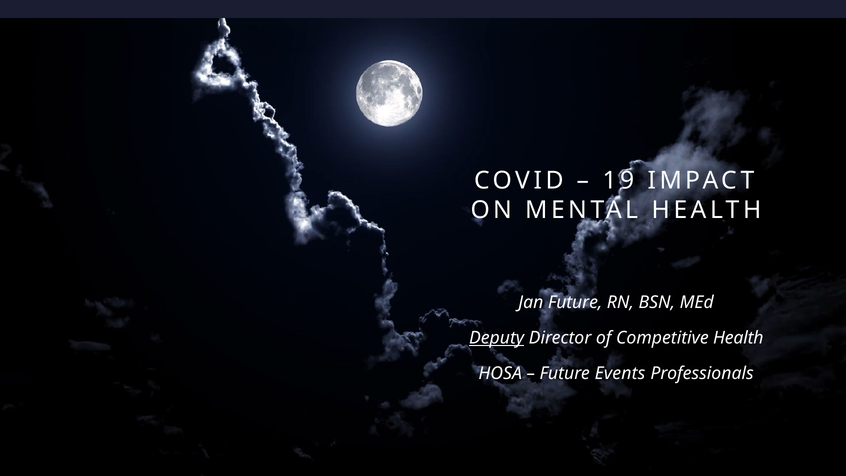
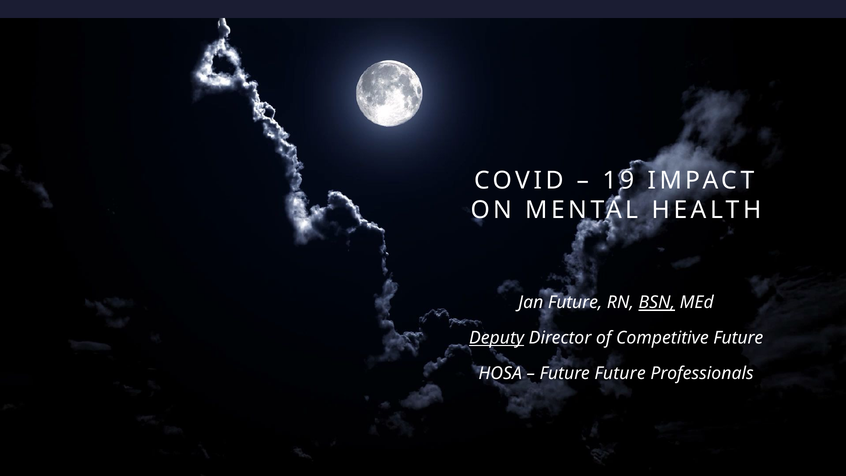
BSN underline: none -> present (657, 303)
Competitive Health: Health -> Future (738, 338)
Future Events: Events -> Future (620, 373)
